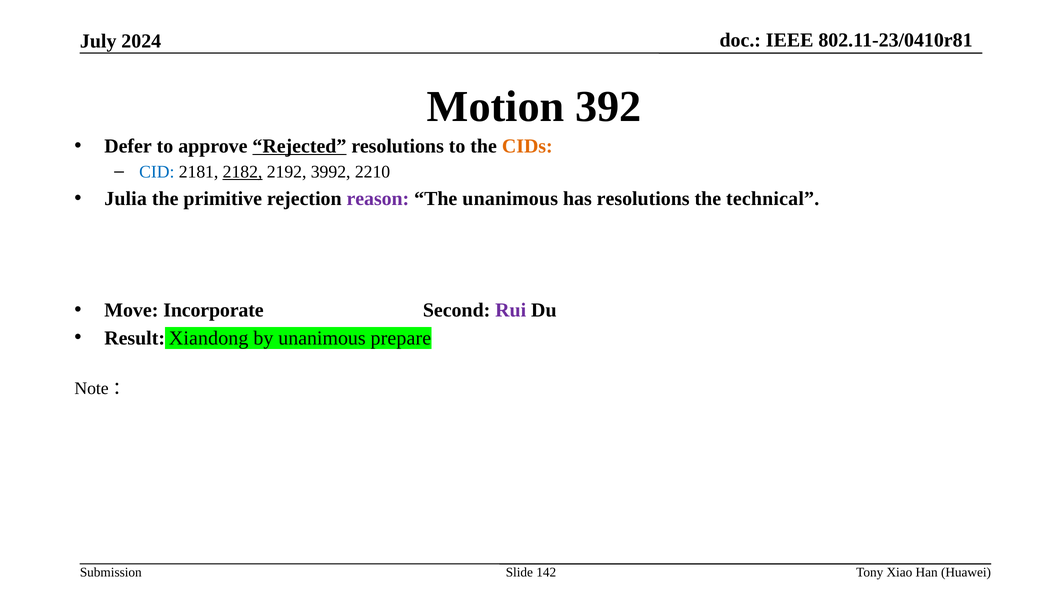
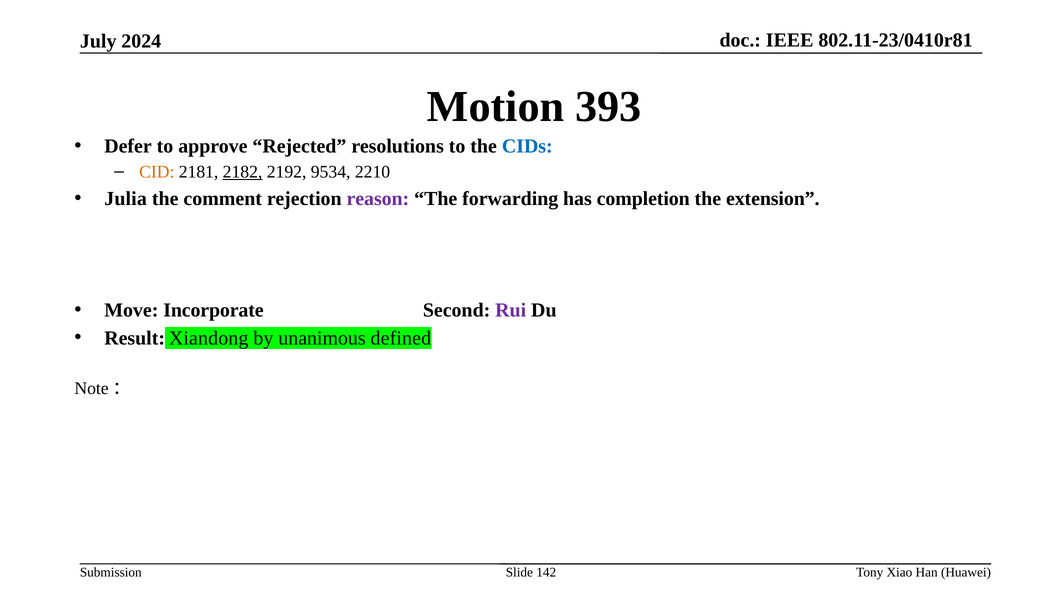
392: 392 -> 393 (608, 107)
Rejected underline: present -> none (299, 146)
CIDs colour: orange -> blue (527, 146)
CID colour: blue -> orange (157, 172)
3992: 3992 -> 9534 (331, 172)
primitive: primitive -> comment (223, 199)
The unanimous: unanimous -> forwarding (510, 199)
has resolutions: resolutions -> completion (643, 199)
technical: technical -> extension (773, 199)
prepare: prepare -> defined (401, 338)
